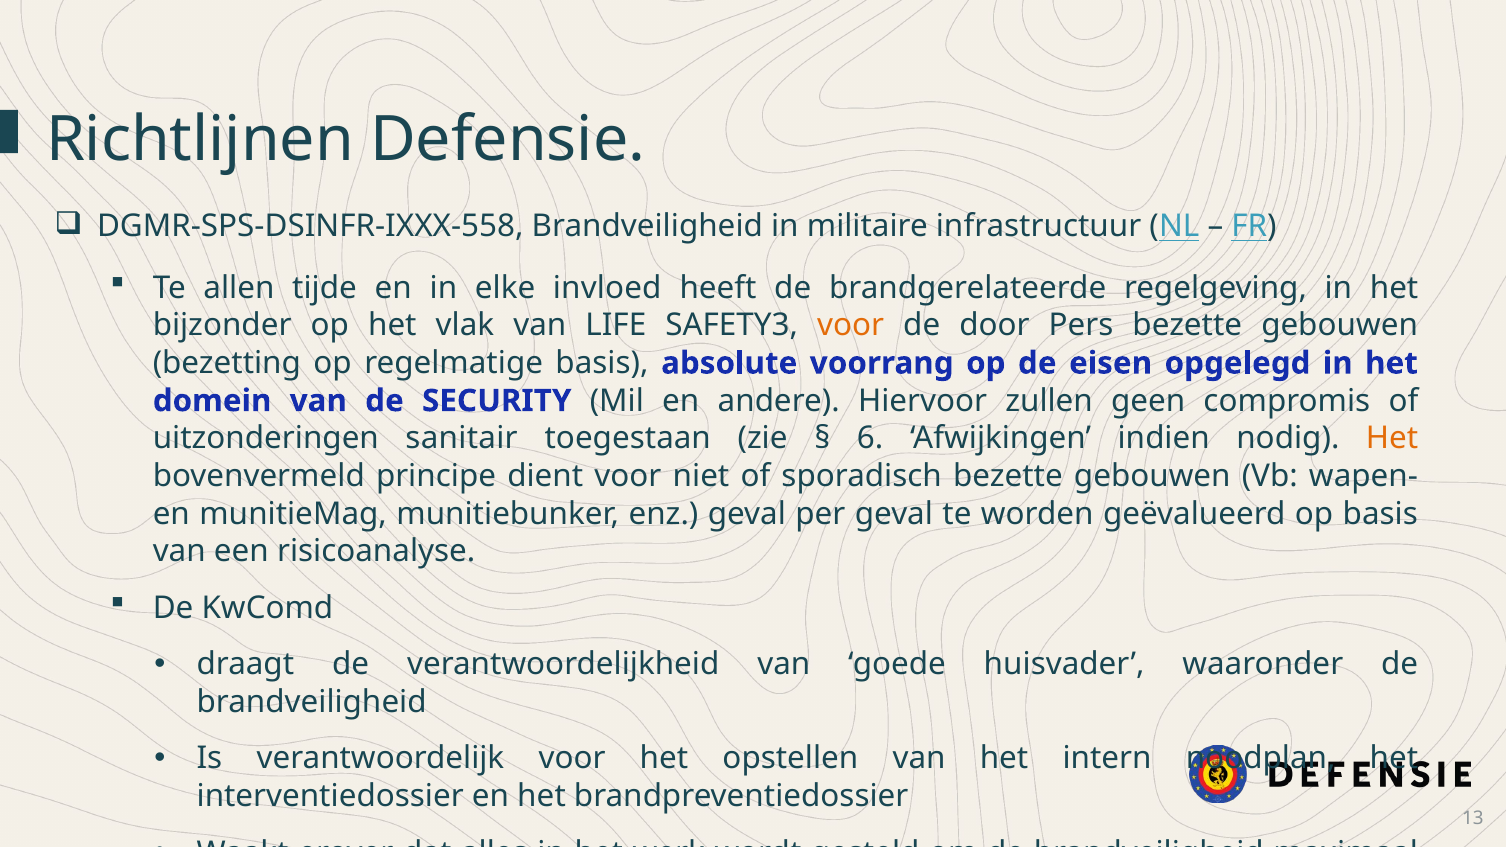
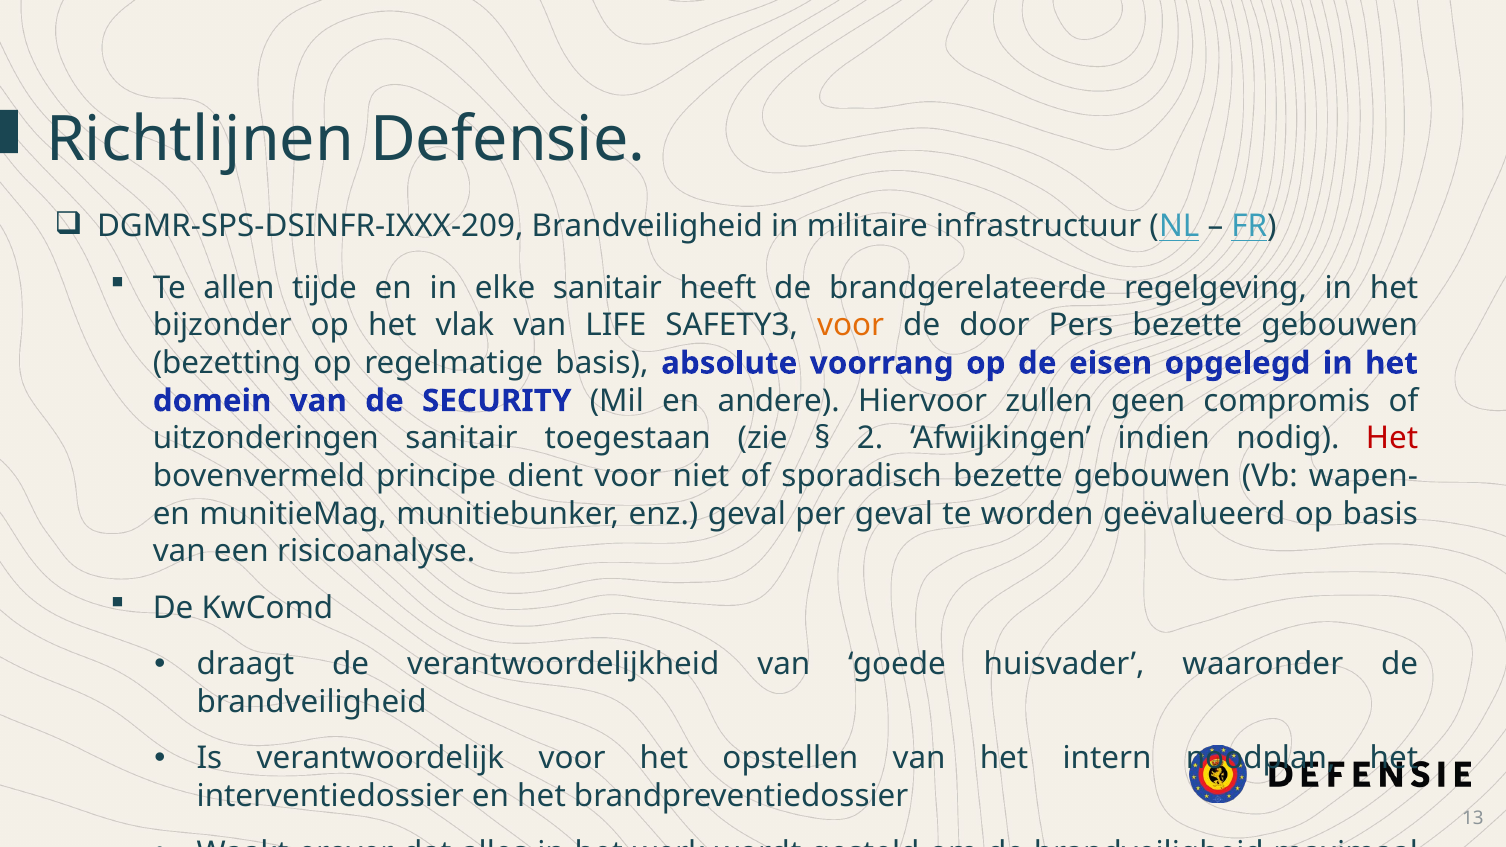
DGMR-SPS-DSINFR-IXXX-558: DGMR-SPS-DSINFR-IXXX-558 -> DGMR-SPS-DSINFR-IXXX-209 (310, 226)
elke invloed: invloed -> sanitair (607, 288)
6: 6 -> 2 (870, 439)
Het colour: orange -> red (1392, 439)
